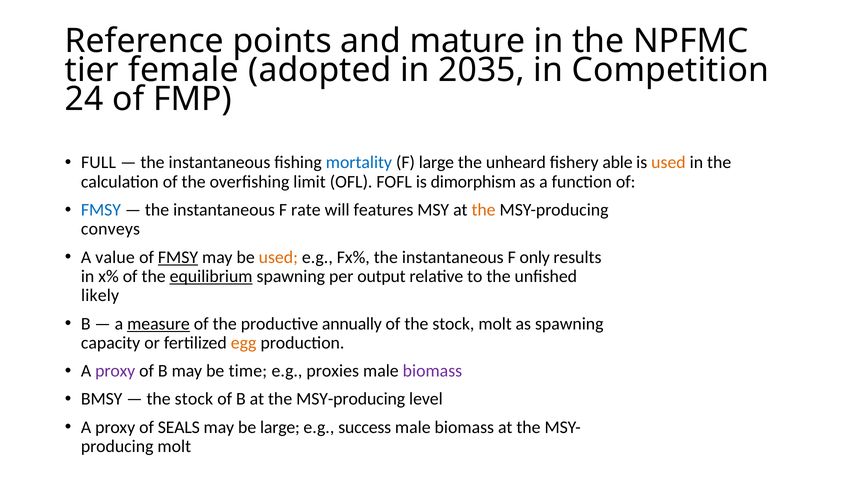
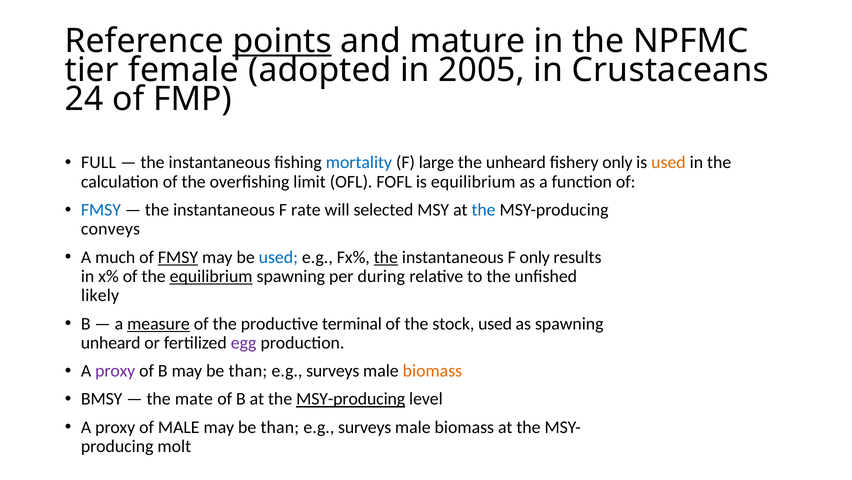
points underline: none -> present (282, 41)
2035: 2035 -> 2005 (482, 70)
Competition: Competition -> Crustaceans (670, 70)
fishery able: able -> only (617, 162)
is dimorphism: dimorphism -> equilibrium (473, 182)
features: features -> selected (383, 210)
the colour: orange -> blue (484, 210)
value: value -> much (115, 257)
used colour: orange -> blue (278, 257)
the underline: none -> present (386, 257)
output: output -> during (381, 276)
annually: annually -> terminal (352, 323)
stock molt: molt -> used (495, 323)
capacity: capacity -> unheard (111, 342)
egg colour: orange -> purple (244, 342)
B may be time: time -> than (248, 370)
proxies: proxies -> surveys (333, 370)
biomass colour: purple -> orange (432, 370)
stock: stock -> mate (194, 398)
MSY-producing underline: none -> present (351, 398)
of SEALS: SEALS -> MALE (179, 426)
large: large -> than (280, 426)
success: success -> surveys (365, 426)
